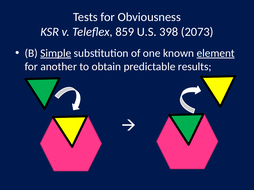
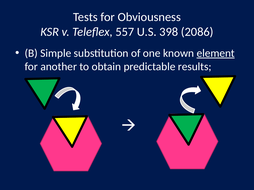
859: 859 -> 557 (125, 32)
2073: 2073 -> 2086 (197, 32)
Simple underline: present -> none (56, 53)
